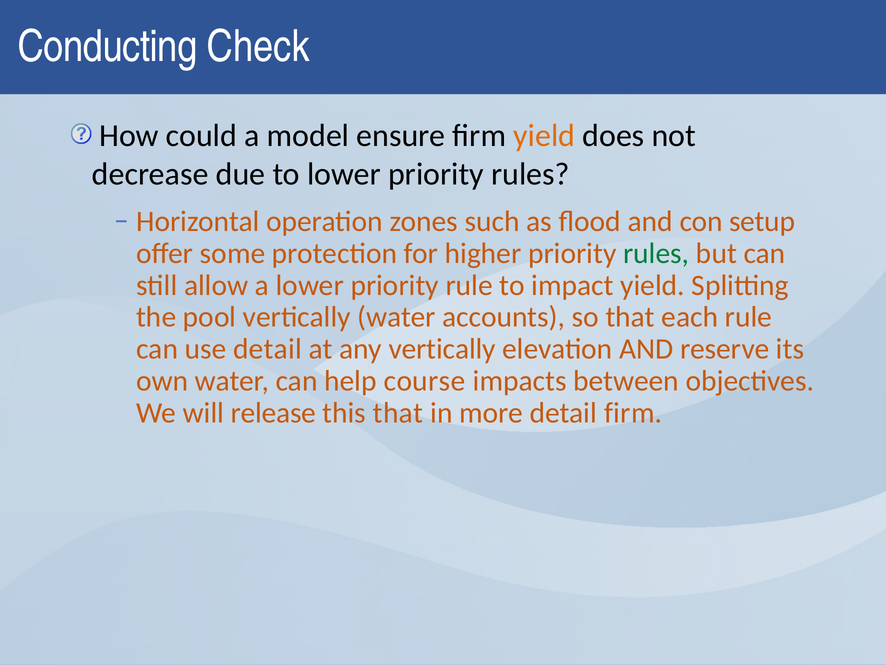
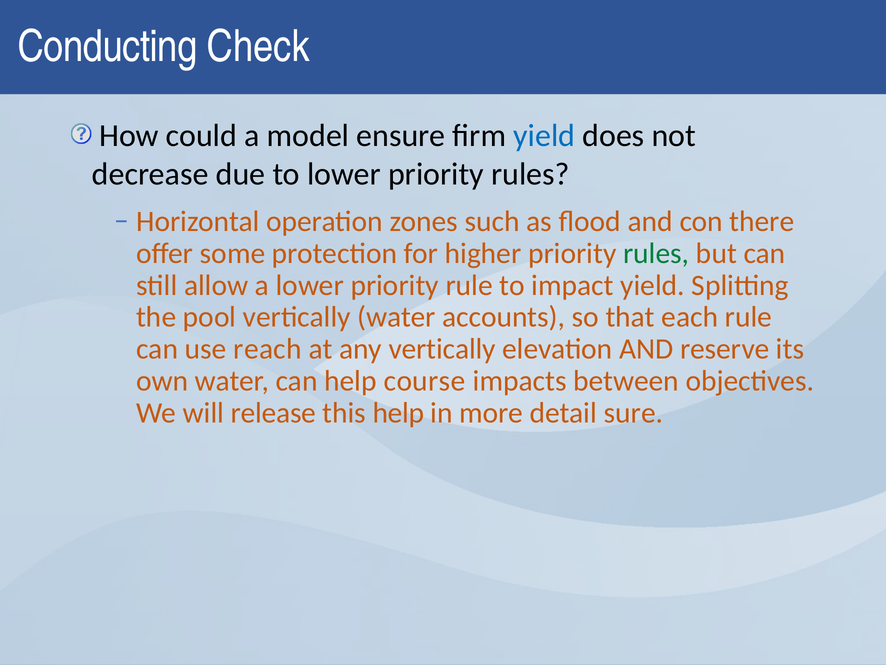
yield colour: orange -> blue (544, 135)
setup: setup -> there (762, 221)
use detail: detail -> reach (268, 349)
this that: that -> help (398, 413)
detail firm: firm -> sure (633, 413)
